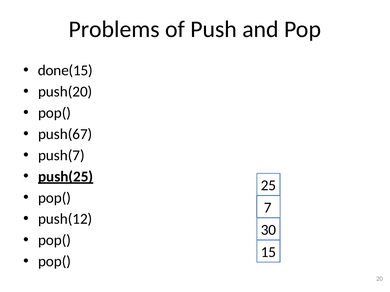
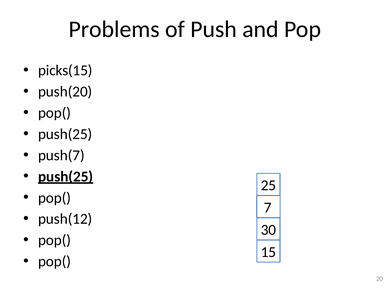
done(15: done(15 -> picks(15 (65, 71)
push(67: push(67 -> push(25 (65, 134)
